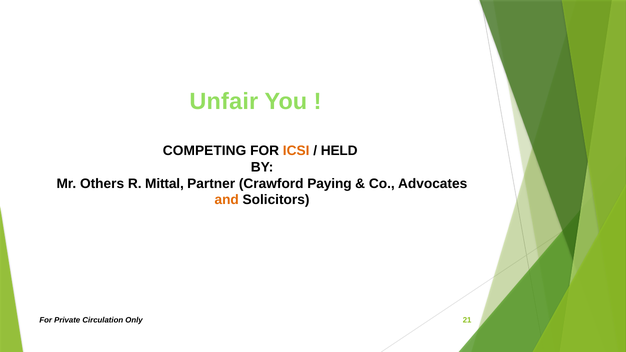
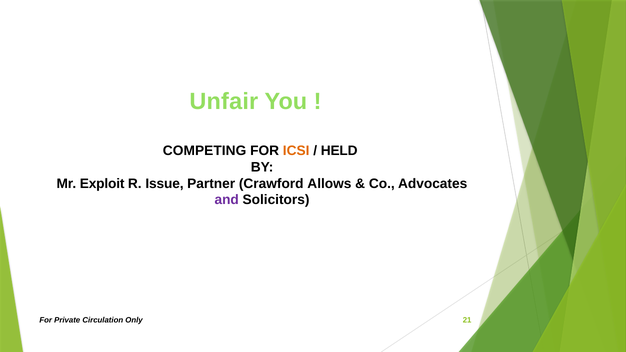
Others: Others -> Exploit (102, 184)
Mittal: Mittal -> Issue (164, 184)
Paying: Paying -> Allows (329, 184)
and colour: orange -> purple (227, 200)
